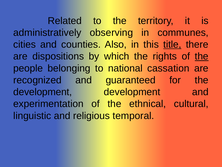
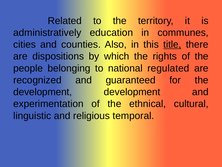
observing: observing -> education (111, 33)
the underline: present -> none (202, 56)
cassation: cassation -> regulated (168, 68)
